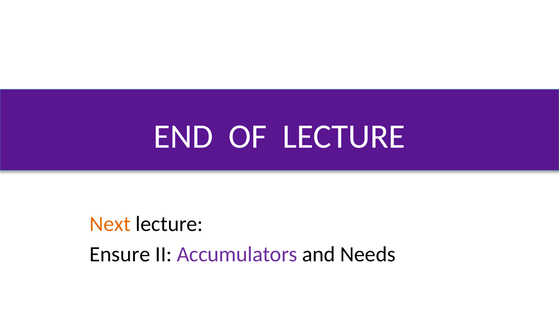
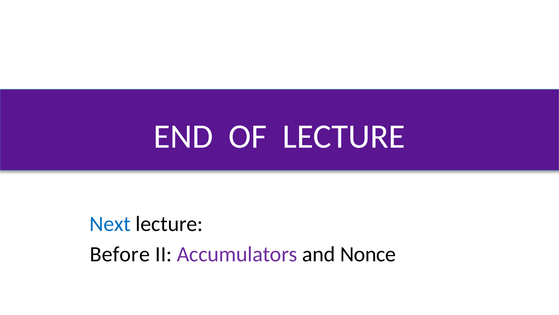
Next colour: orange -> blue (110, 223)
Ensure: Ensure -> Before (120, 254)
Needs: Needs -> Nonce (368, 254)
